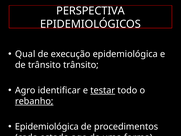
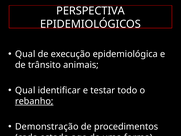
trânsito trânsito: trânsito -> animais (81, 65)
Agro: Agro -> Qual (25, 90)
testar underline: present -> none (103, 90)
Epidemiológica: Epidemiológica -> Demonstração (47, 126)
